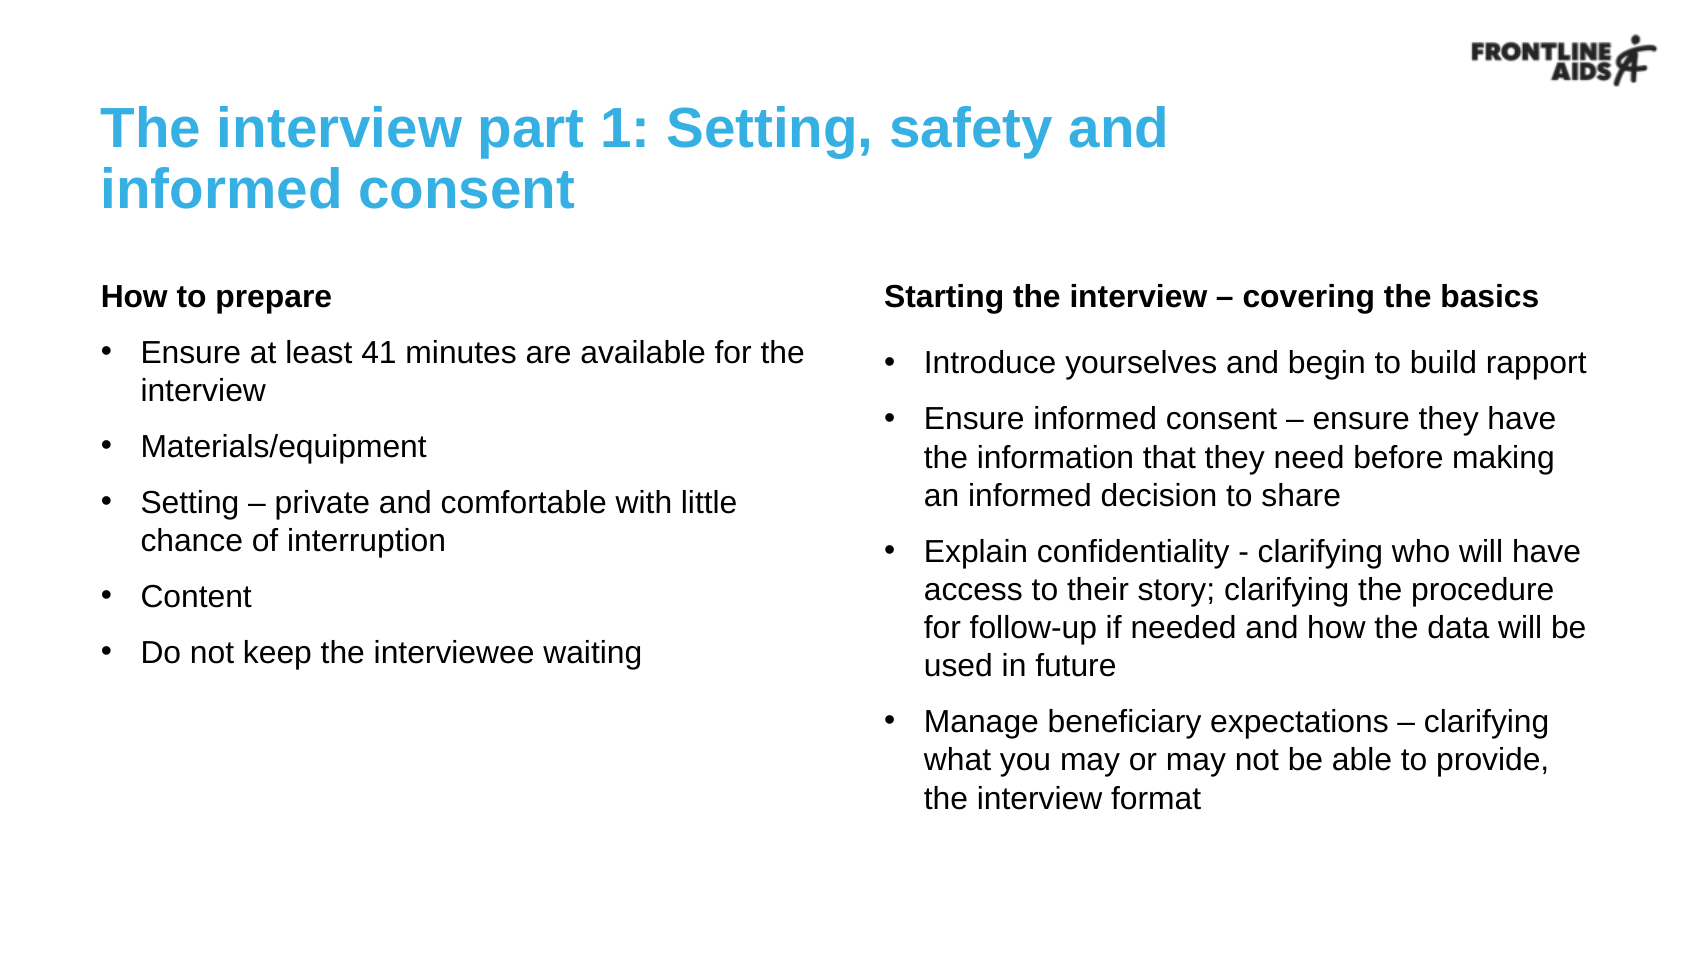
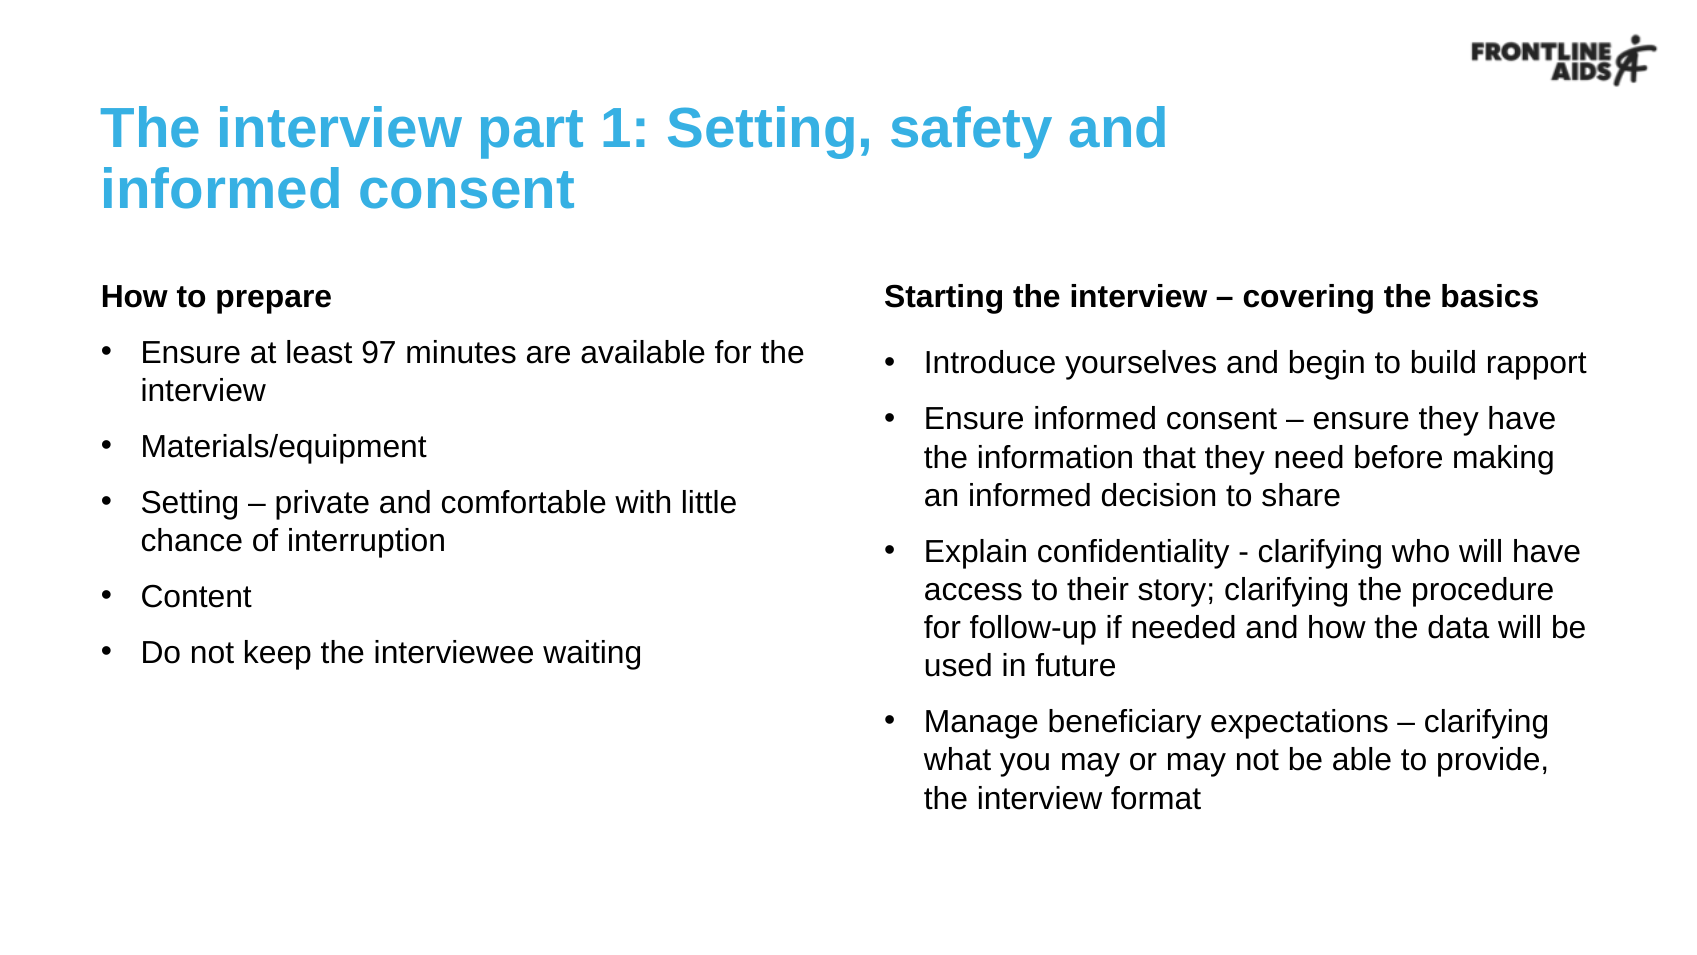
41: 41 -> 97 (379, 353)
